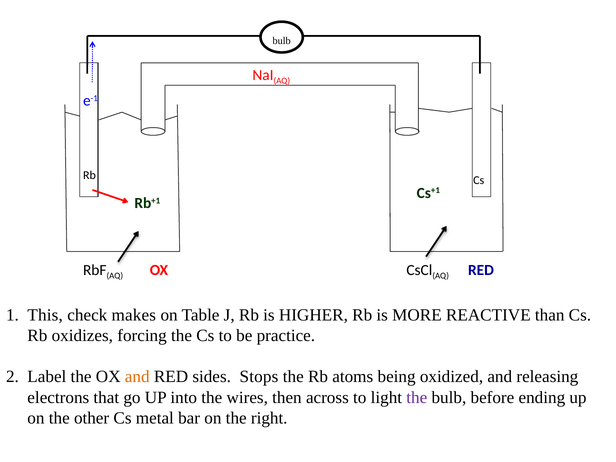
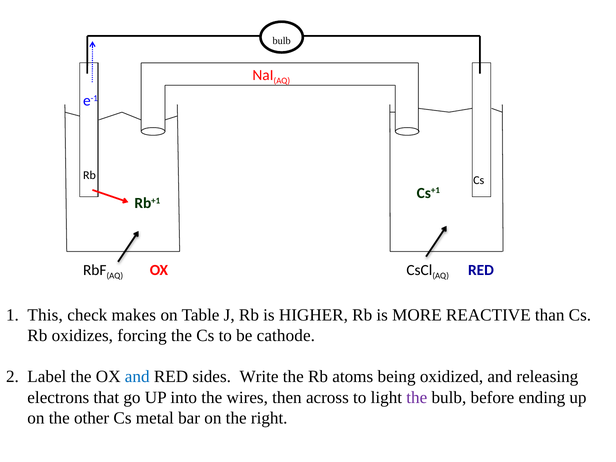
practice: practice -> cathode (286, 336)
and colour: orange -> blue (137, 377)
Stops: Stops -> Write (259, 377)
